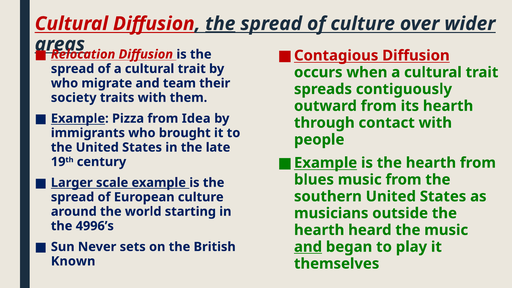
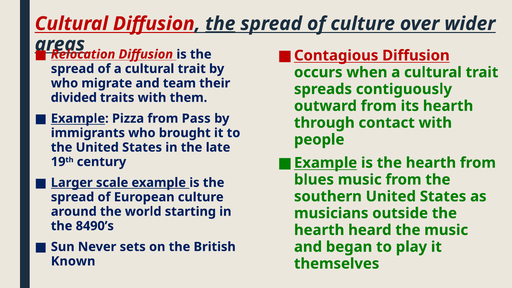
society: society -> divided (74, 98)
Idea: Idea -> Pass (196, 118)
4996’s: 4996’s -> 8490’s (95, 226)
and underline: present -> none (308, 247)
